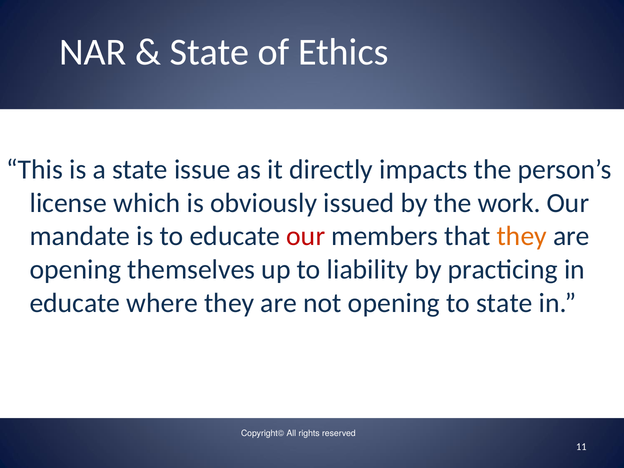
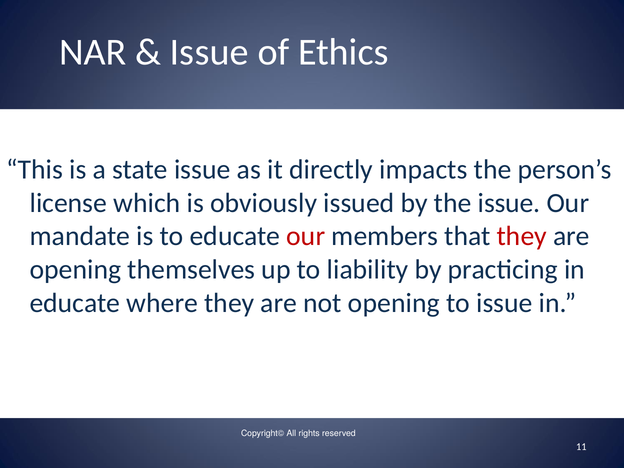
State: State -> Issue (209, 52)
the work: work -> issue (509, 203)
they colour: orange -> red (522, 236)
to state: state -> issue (504, 303)
